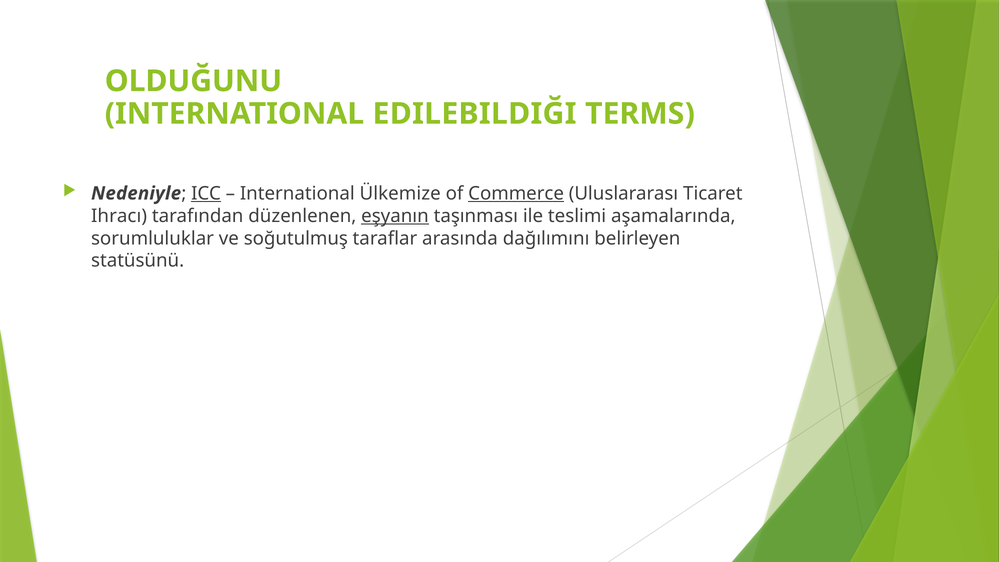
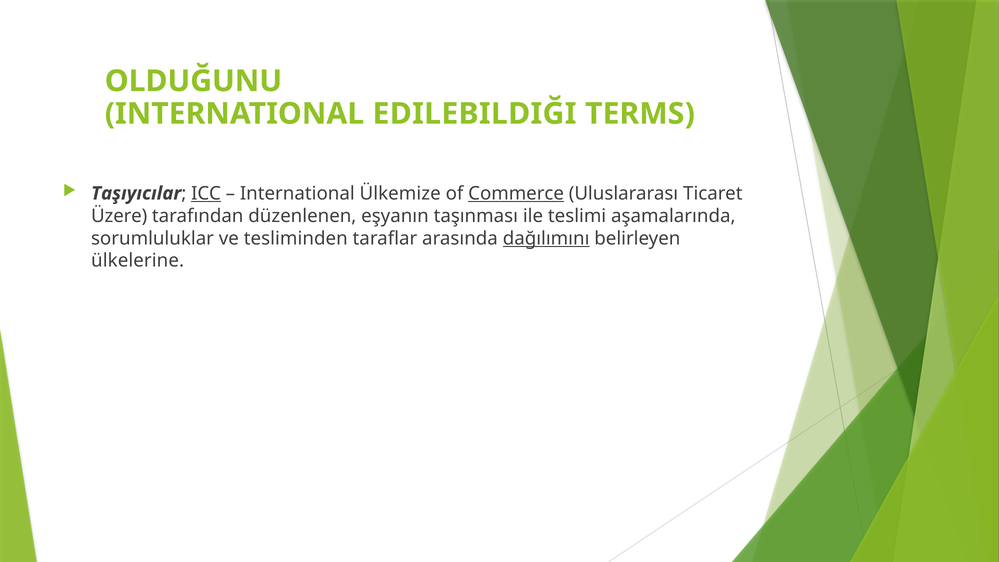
Nedeniyle: Nedeniyle -> Taşıyıcılar (136, 193)
Ihracı: Ihracı -> Üzere (119, 216)
eşyanın underline: present -> none (395, 216)
soğutulmuş: soğutulmuş -> tesliminden (296, 238)
dağılımını underline: none -> present (546, 238)
statüsünü: statüsünü -> ülkelerine (138, 261)
